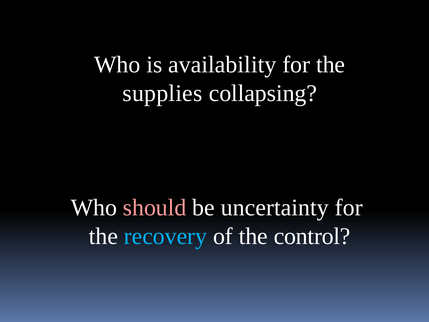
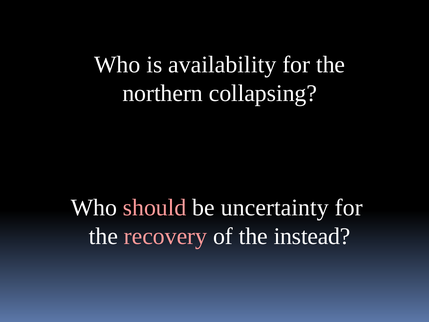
supplies: supplies -> northern (163, 93)
recovery colour: light blue -> pink (166, 236)
control: control -> instead (312, 236)
